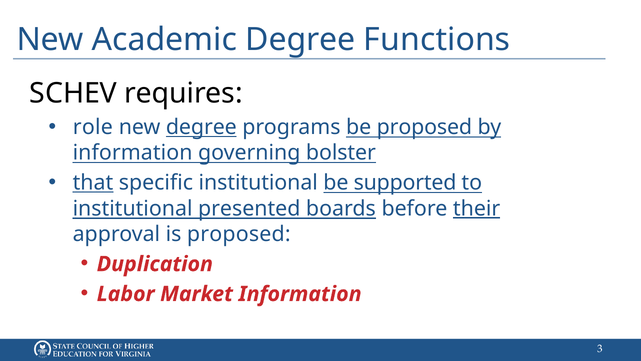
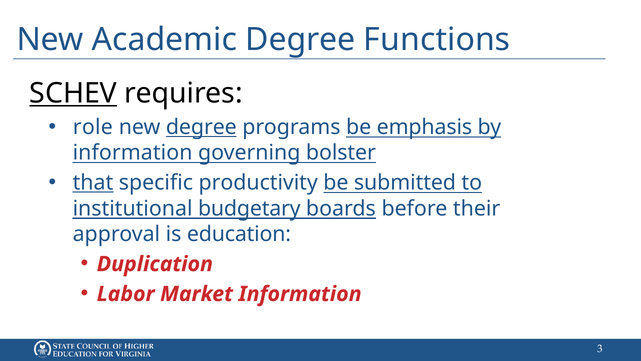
SCHEV underline: none -> present (73, 93)
be proposed: proposed -> emphasis (424, 127)
specific institutional: institutional -> productivity (258, 183)
supported: supported -> submitted (405, 183)
presented: presented -> budgetary (249, 208)
their underline: present -> none (477, 208)
is proposed: proposed -> education (239, 234)
